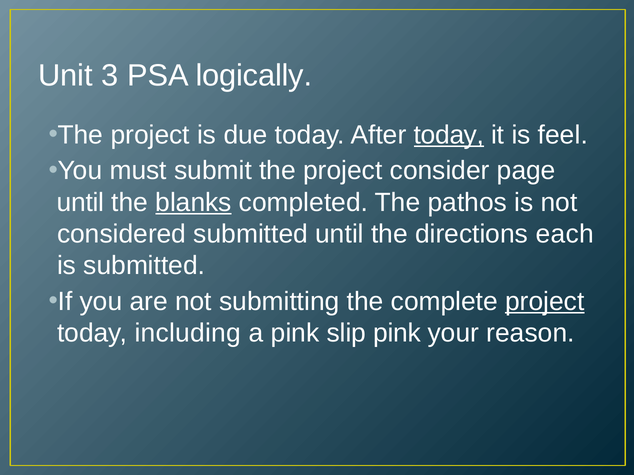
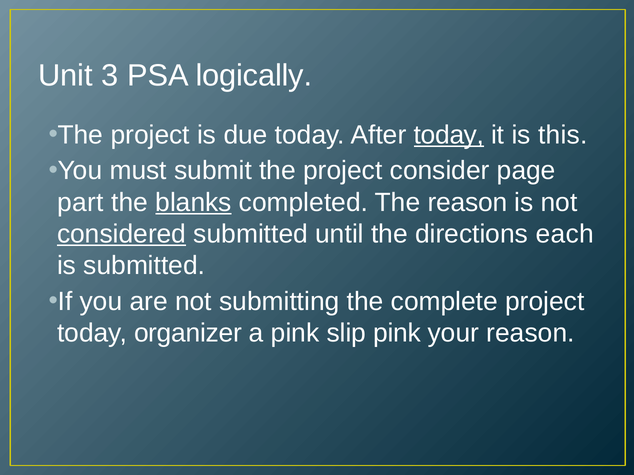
feel: feel -> this (563, 135)
until: until -> part (80, 203)
The pathos: pathos -> reason (467, 203)
considered underline: none -> present (122, 234)
project underline: present -> none (545, 302)
including: including -> organizer (188, 334)
